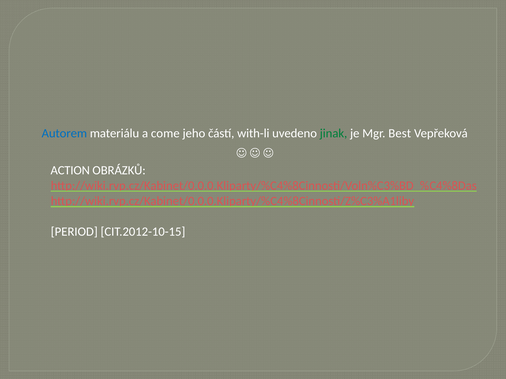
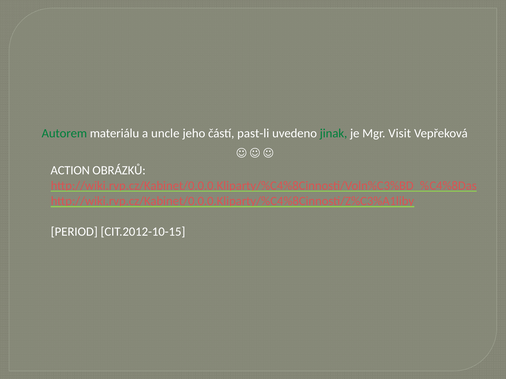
Autorem colour: blue -> green (64, 134)
come: come -> uncle (165, 134)
with-li: with-li -> past-li (253, 134)
Best: Best -> Visit (400, 134)
